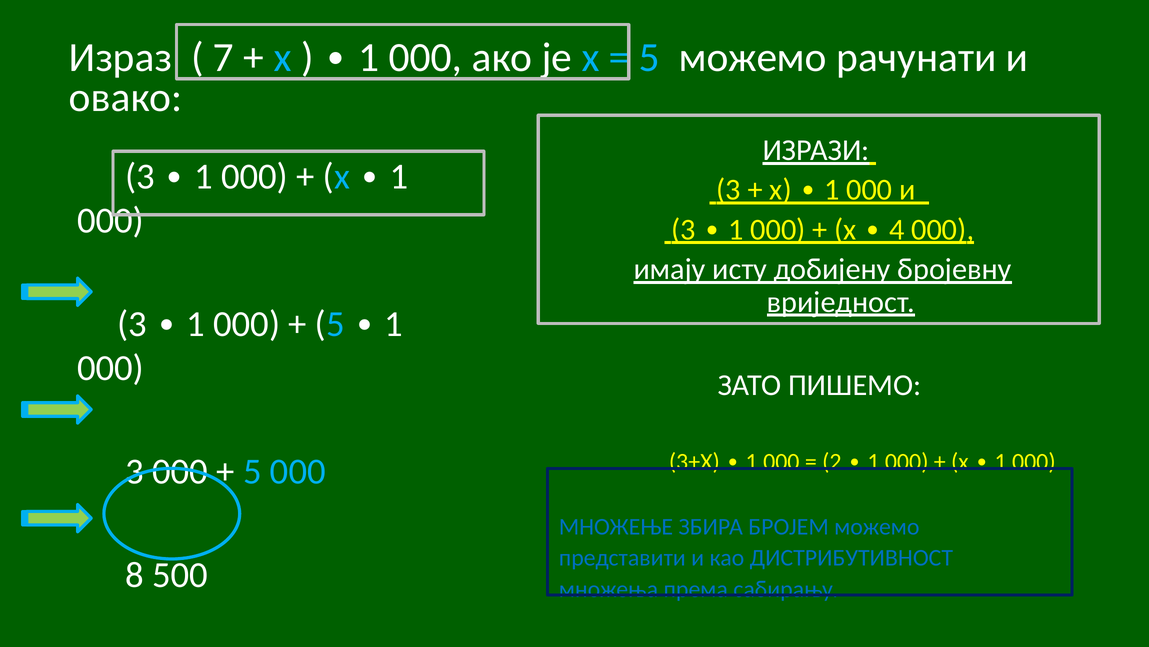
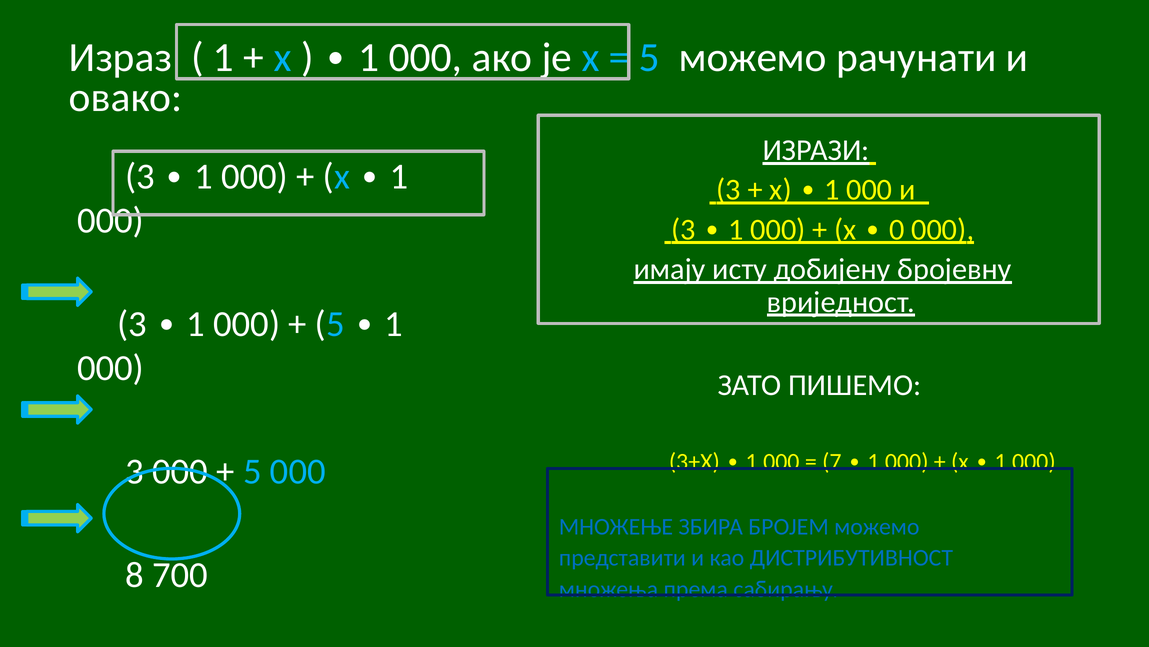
7: 7 -> 1 (223, 58)
4: 4 -> 0 (897, 229)
2: 2 -> 7 (832, 462)
500: 500 -> 700 (180, 574)
